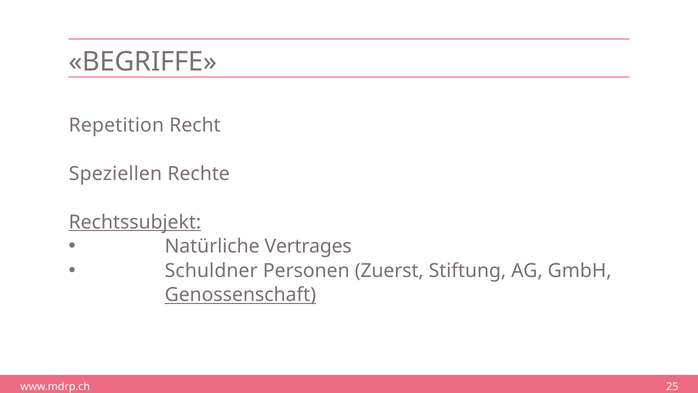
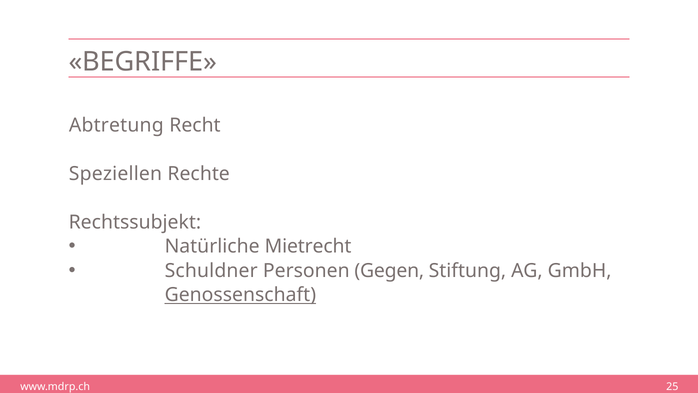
Repetition: Repetition -> Abtretung (116, 125)
Rechtssubjekt underline: present -> none (135, 222)
Vertrages: Vertrages -> Mietrecht (308, 246)
Zuerst: Zuerst -> Gegen (389, 270)
